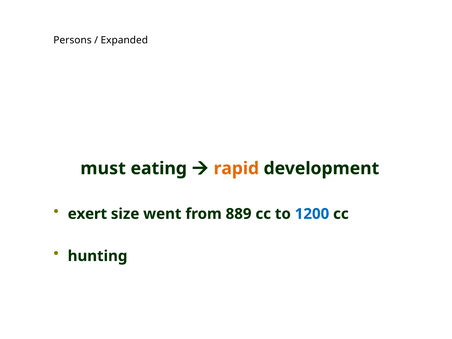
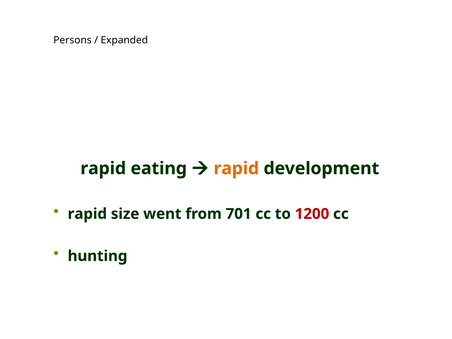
must: must -> rapid (103, 168)
exert: exert -> rapid (87, 214)
889: 889 -> 701 (239, 214)
1200 colour: blue -> red (312, 214)
